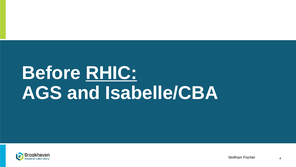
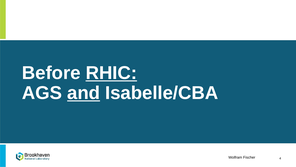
and underline: none -> present (84, 93)
